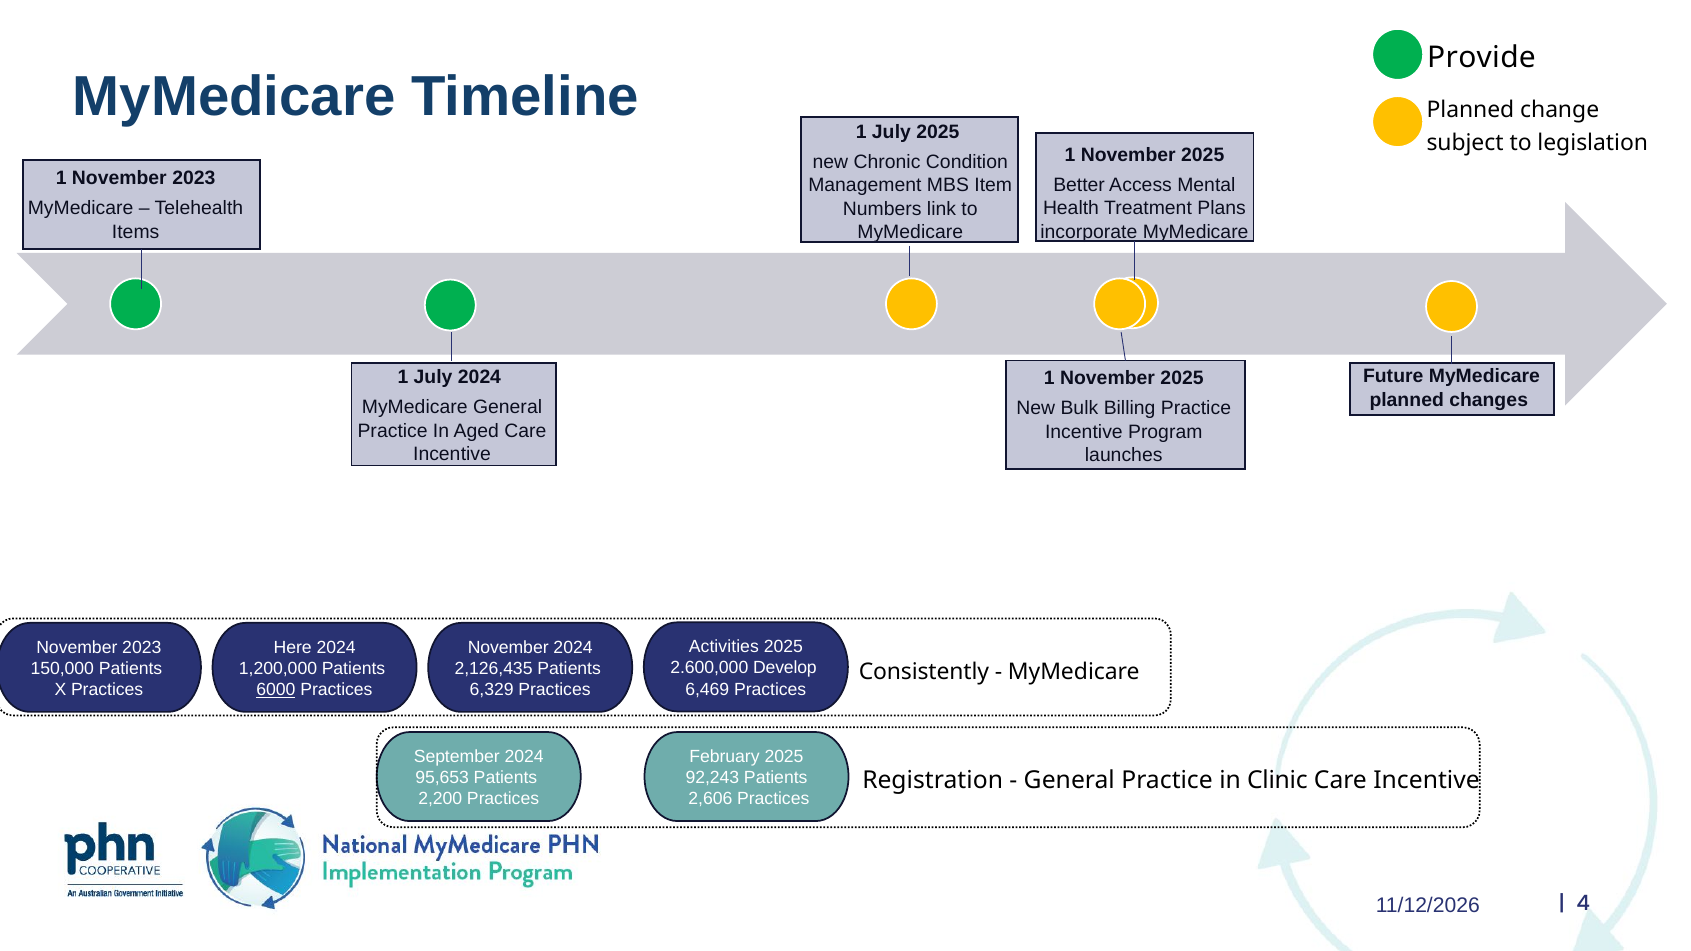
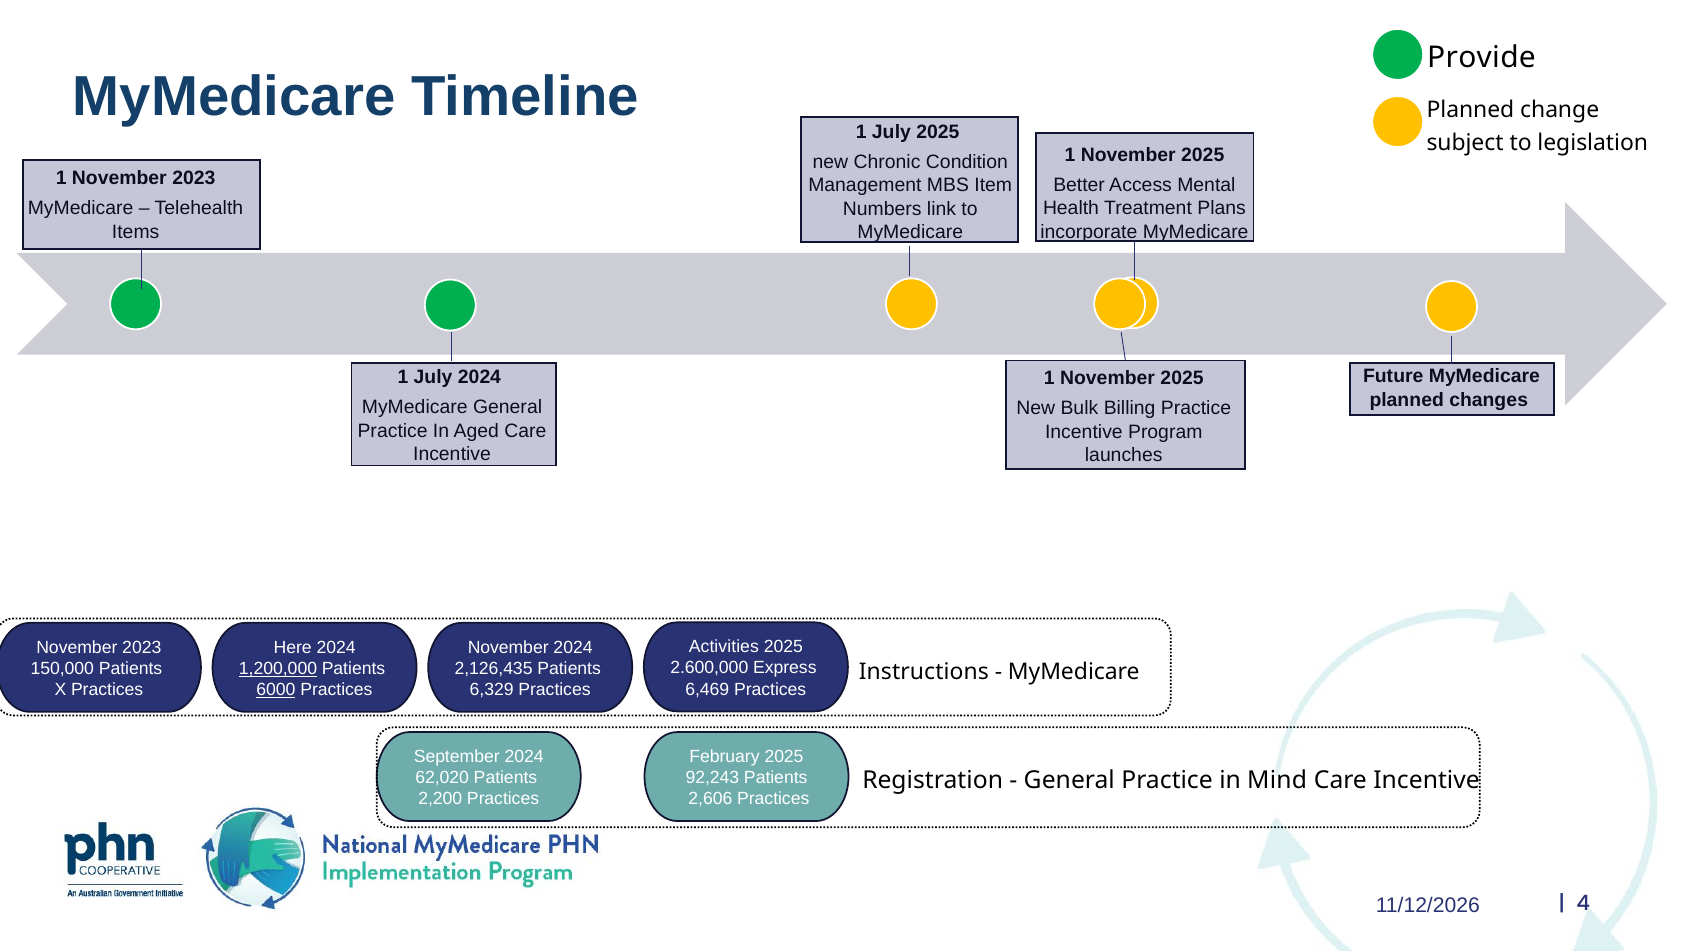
Develop: Develop -> Express (785, 668)
1,200,000 underline: none -> present (278, 669)
Consistently: Consistently -> Instructions (924, 672)
95,653: 95,653 -> 62,020 (442, 778)
Clinic: Clinic -> Mind (1277, 780)
